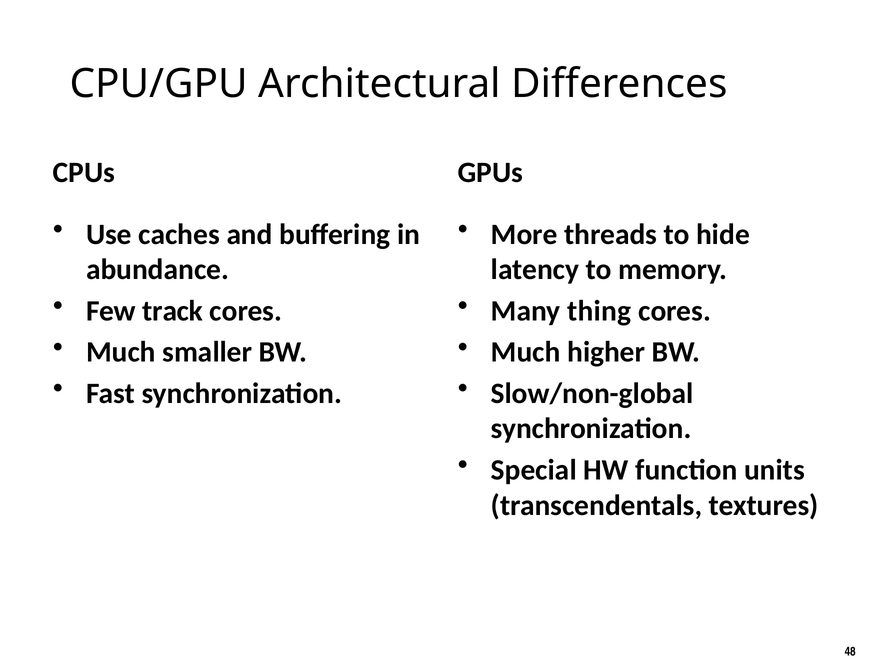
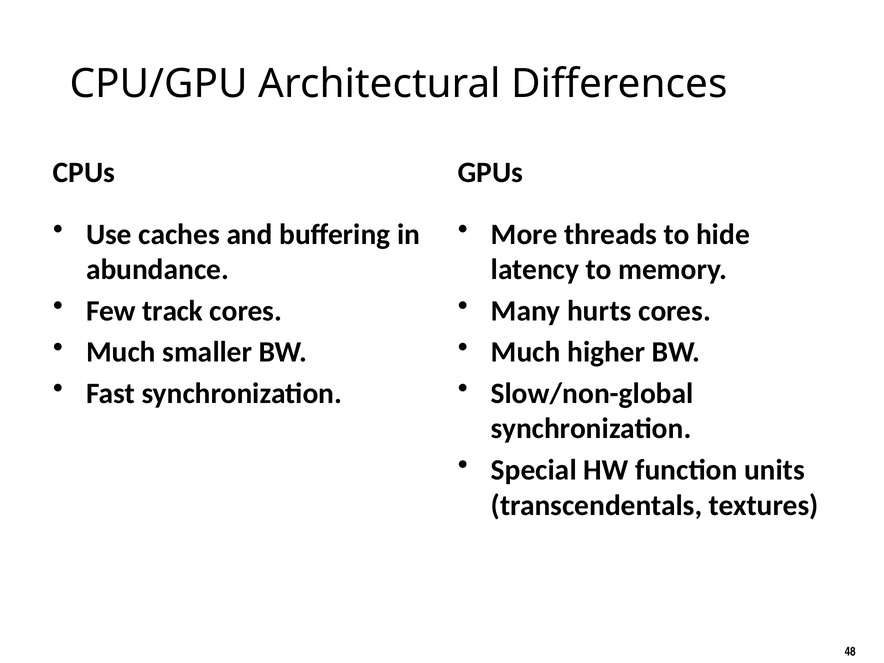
thing: thing -> hurts (599, 311)
